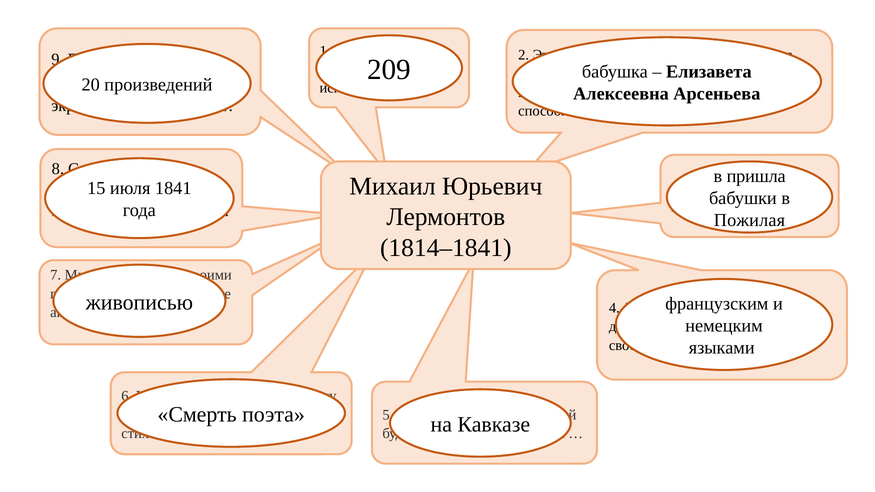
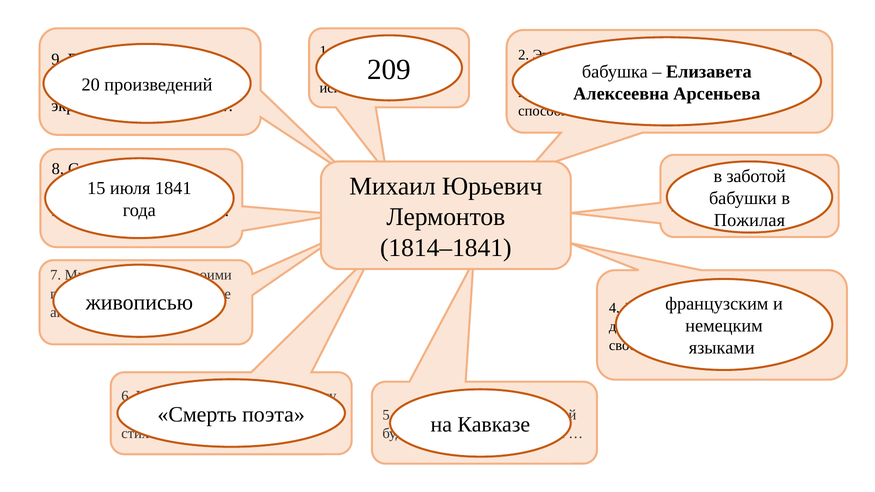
в пришла: пришла -> заботой (756, 176)
